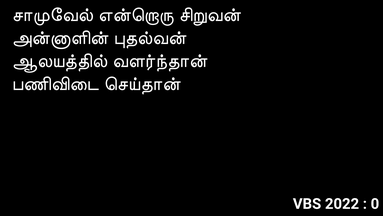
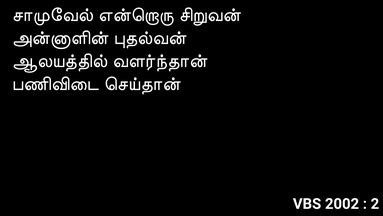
2022: 2022 -> 2002 (342, 203)
0: 0 -> 2 (375, 203)
